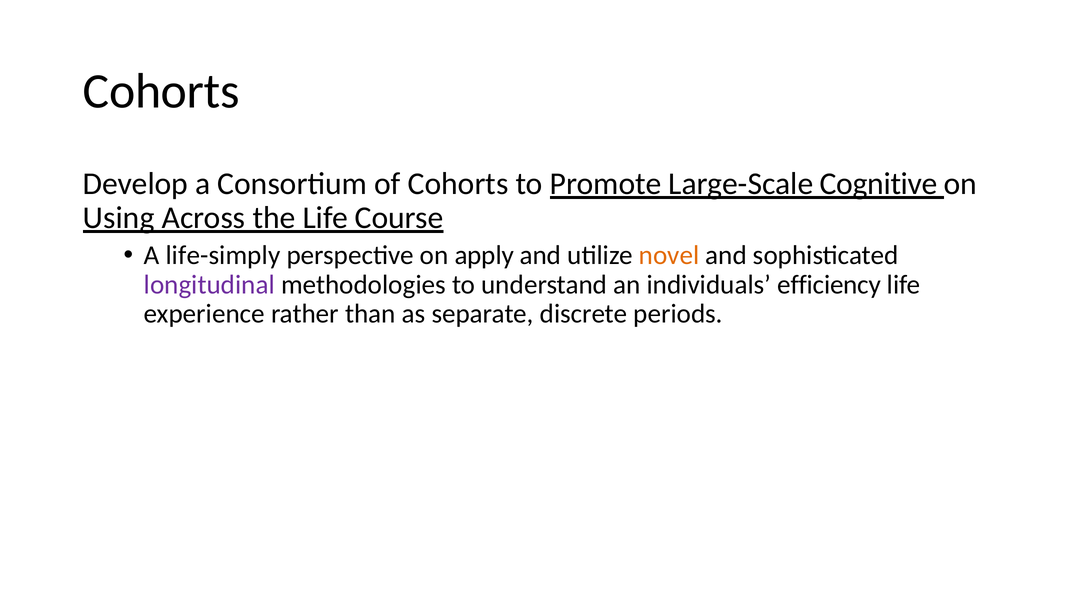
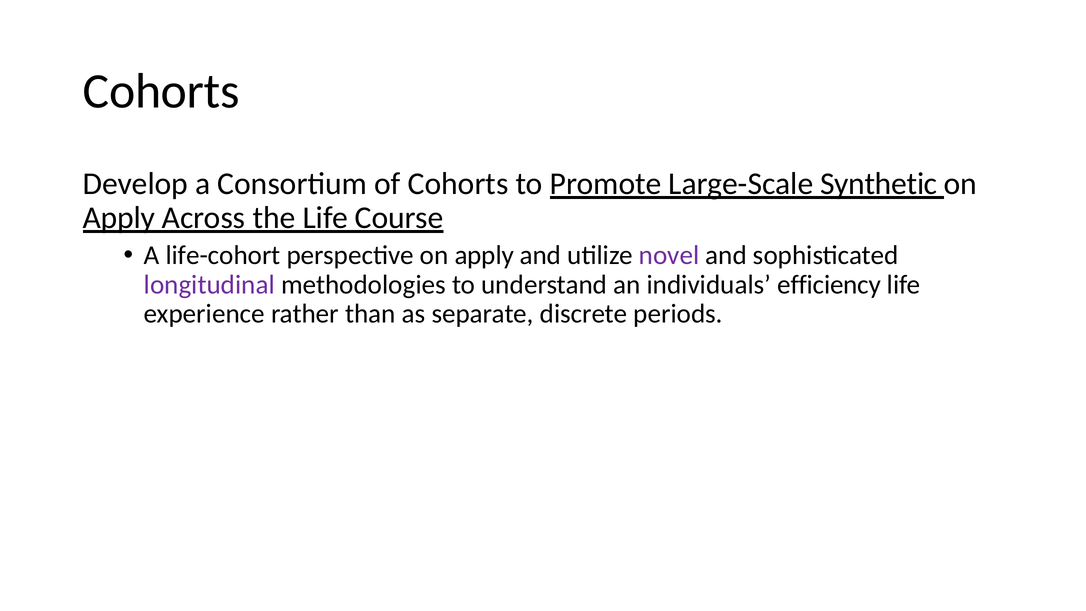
Cognitive: Cognitive -> Synthetic (879, 184)
Using: Using -> Apply (119, 218)
life-simply: life-simply -> life-cohort (223, 255)
novel colour: orange -> purple (669, 255)
